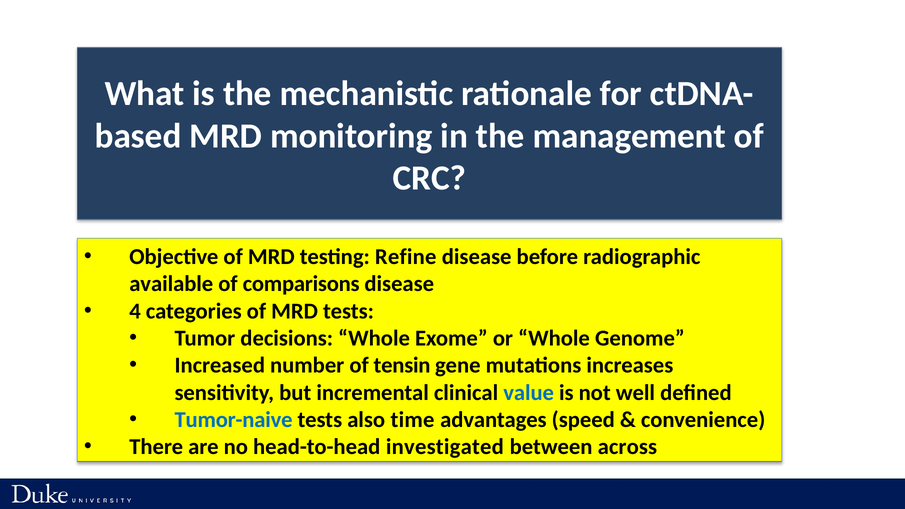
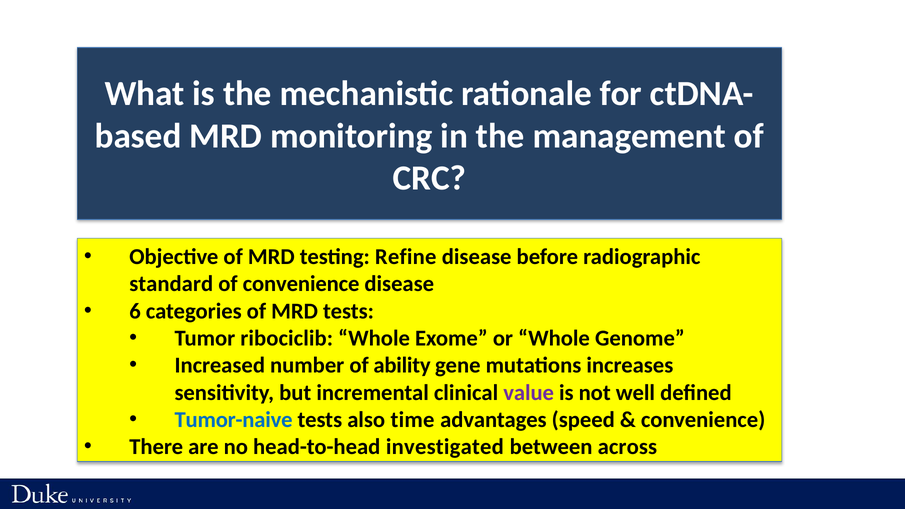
available: available -> standard (171, 284)
of comparisons: comparisons -> convenience (301, 284)
4: 4 -> 6 (135, 311)
decisions: decisions -> ribociclib (287, 338)
tensin: tensin -> ability (402, 365)
value colour: blue -> purple (529, 393)
